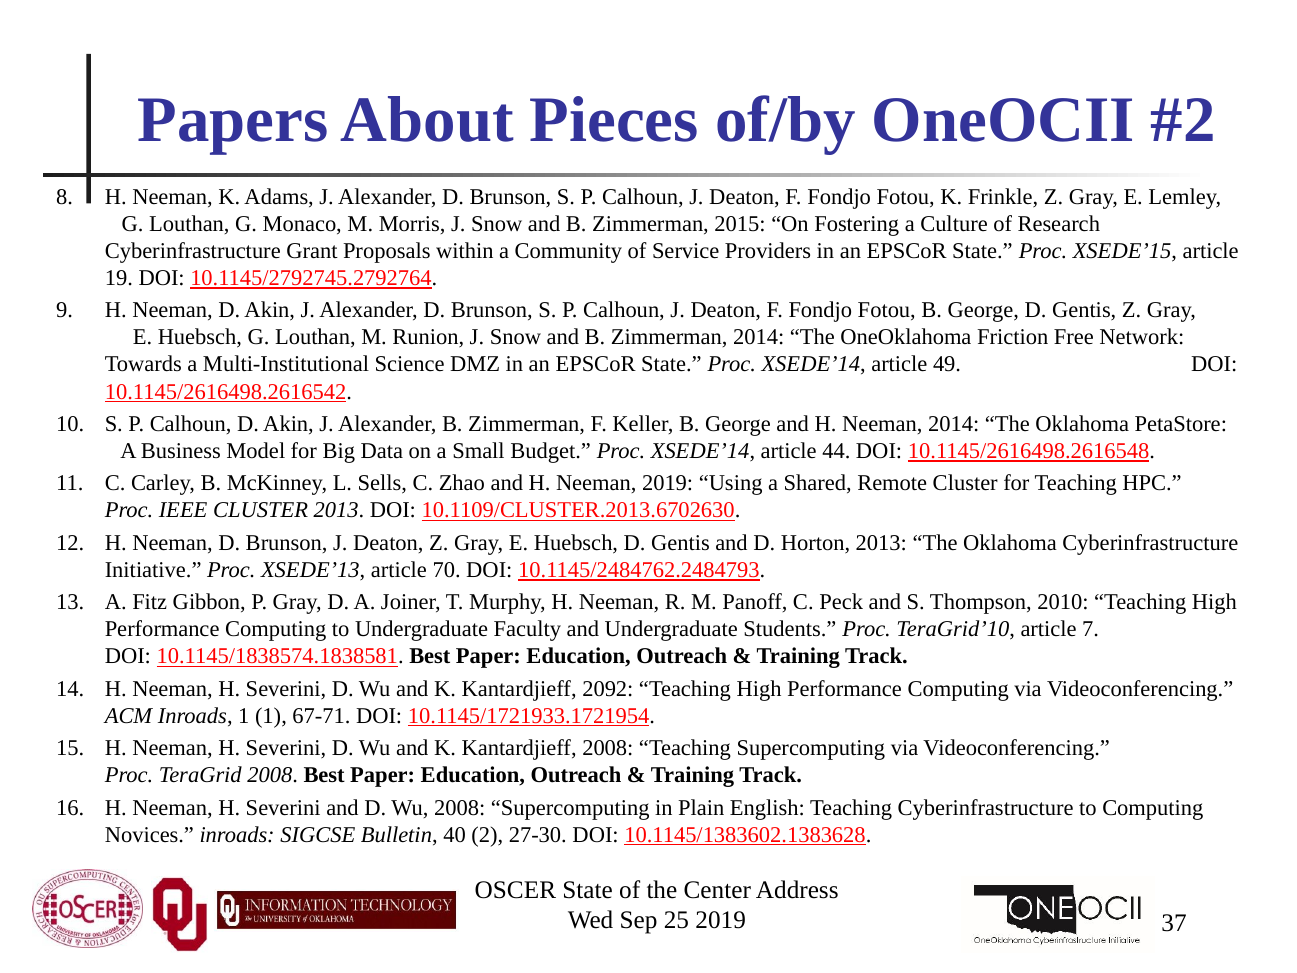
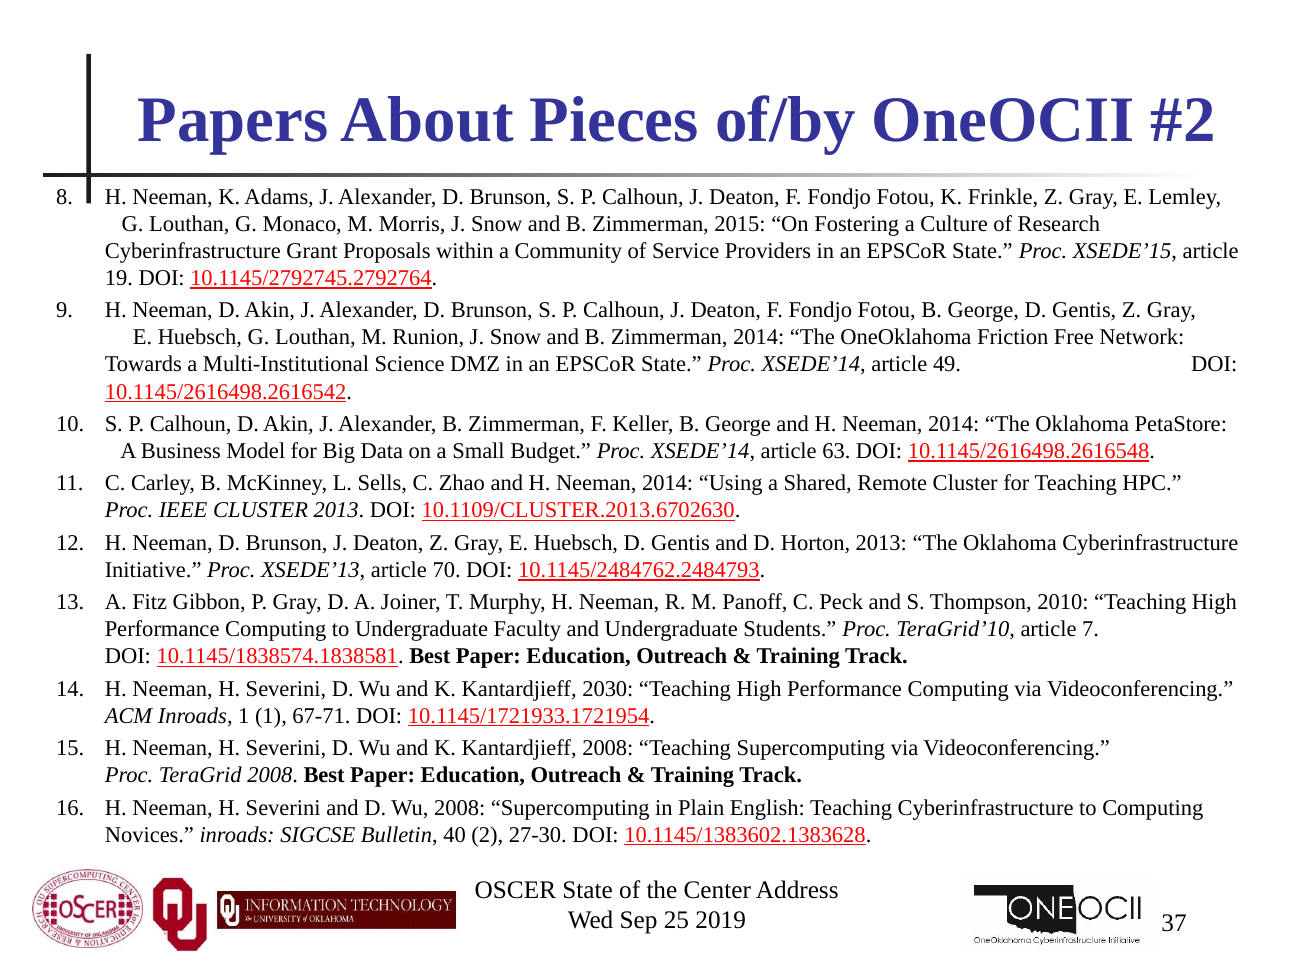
44: 44 -> 63 (836, 451)
2019: 2019 -> 2014 (668, 483)
2092: 2092 -> 2030 (608, 689)
